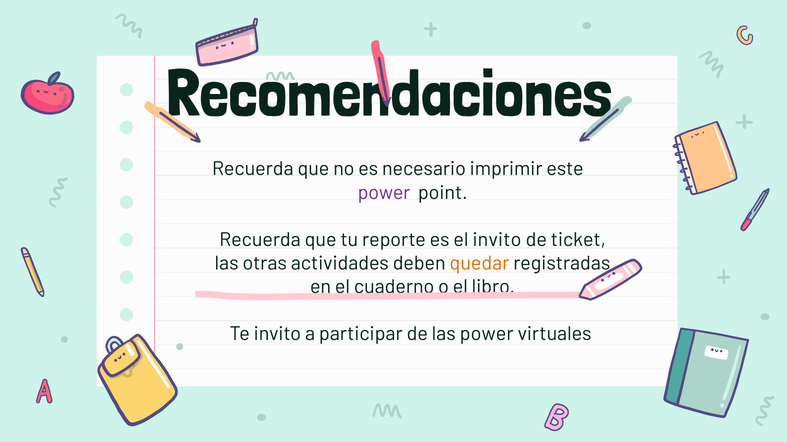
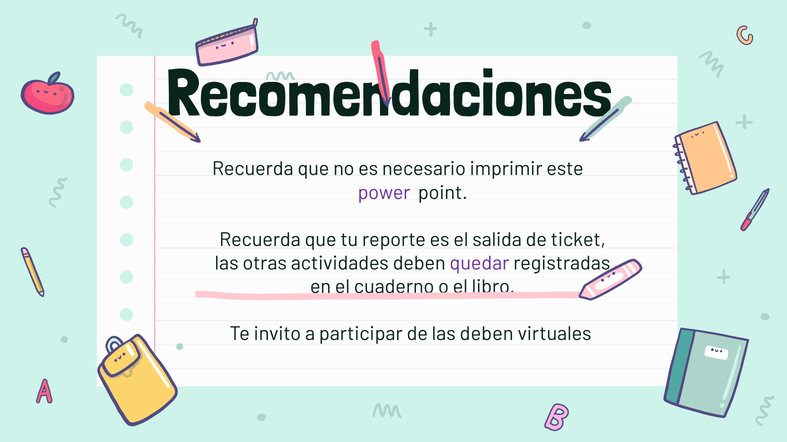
el invito: invito -> salida (497, 240)
quedar colour: orange -> purple (479, 264)
las power: power -> deben (487, 335)
